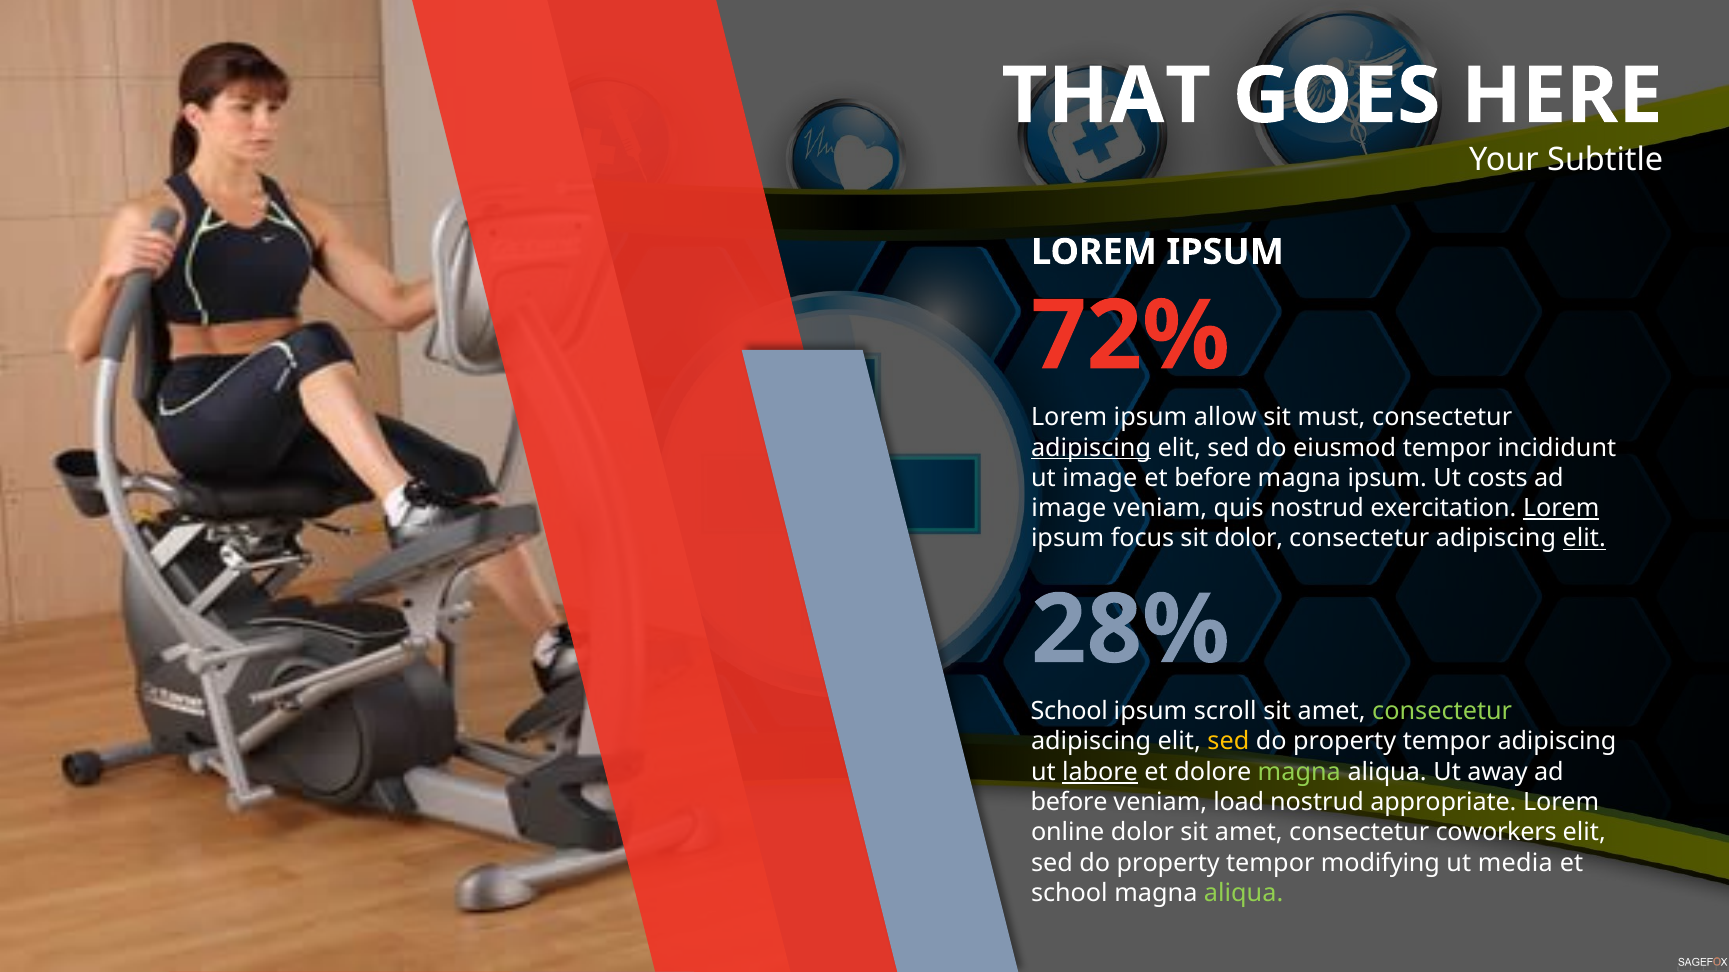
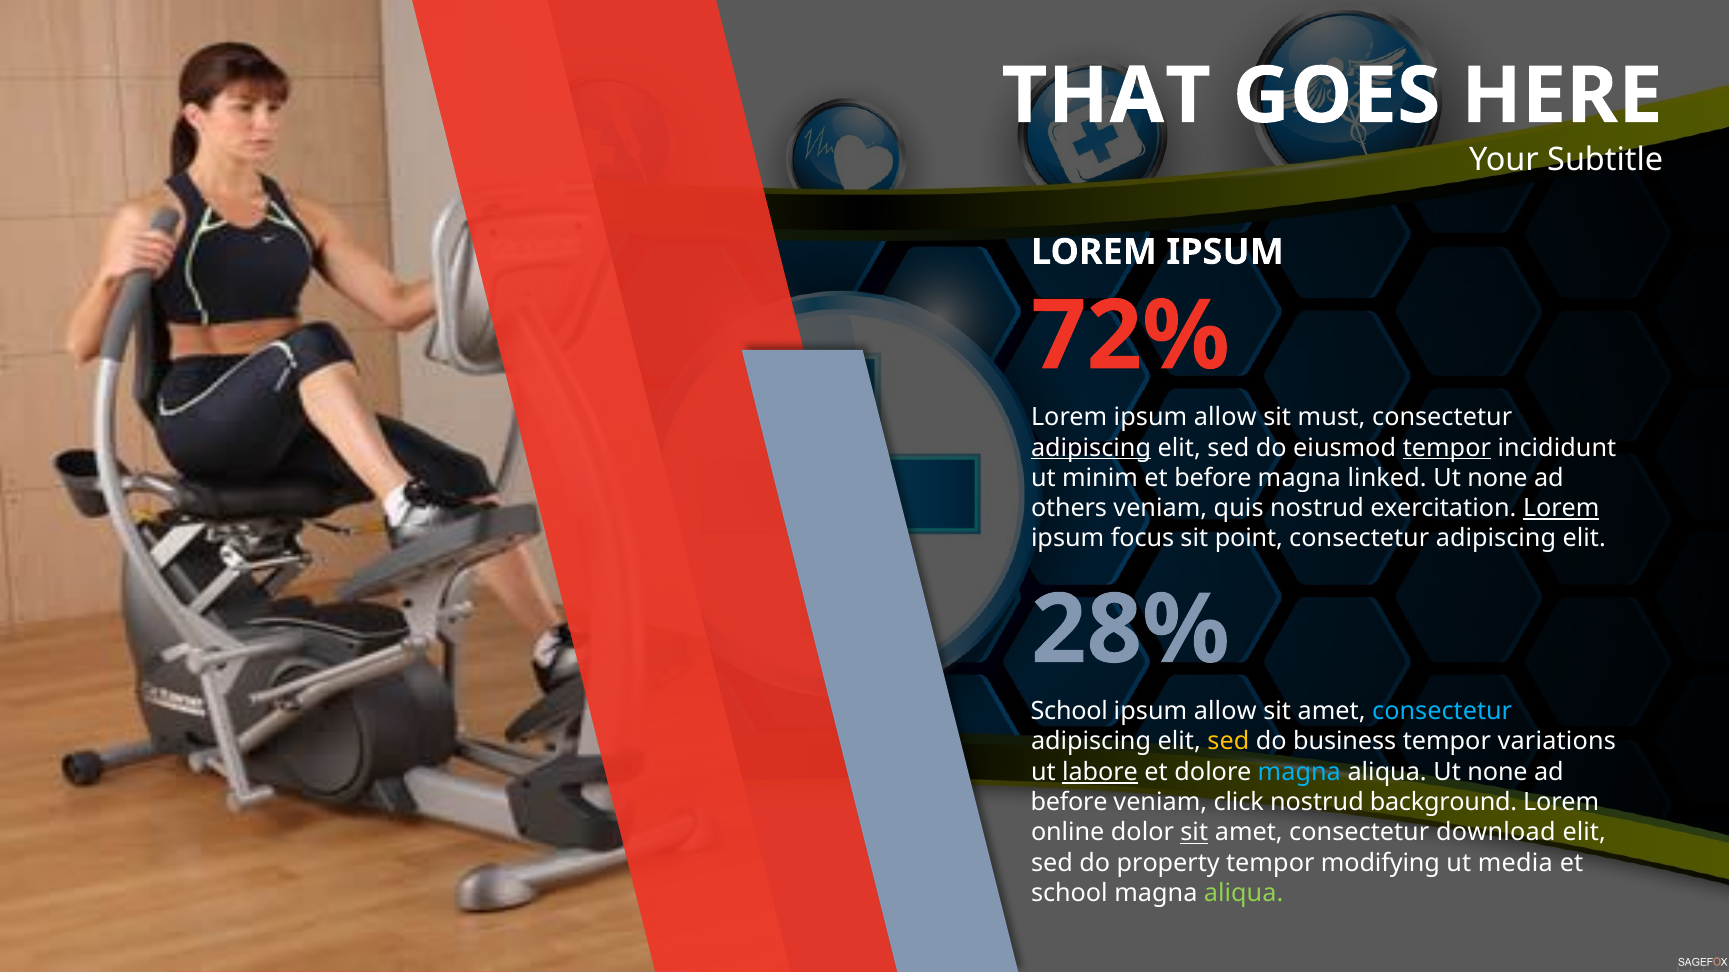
tempor underline: none -> present (1447, 448)
ut image: image -> minim (1100, 478)
magna ipsum: ipsum -> linked (1387, 478)
costs: costs -> none (1498, 478)
image: image -> others (1069, 509)
sit dolor: dolor -> point (1249, 539)
elit underline: present -> none (1584, 539)
scroll: scroll -> allow (1225, 712)
consectetur colour: light green -> light blue (1442, 712)
property: property -> business (1345, 742)
tempor adipiscing: adipiscing -> variations (1557, 742)
magna colour: light green -> light blue (1299, 772)
aliqua Ut away: away -> none (1498, 772)
load: load -> click (1239, 803)
appropriate: appropriate -> background (1443, 803)
sit underline: none -> present (1194, 833)
coworkers: coworkers -> download (1496, 833)
